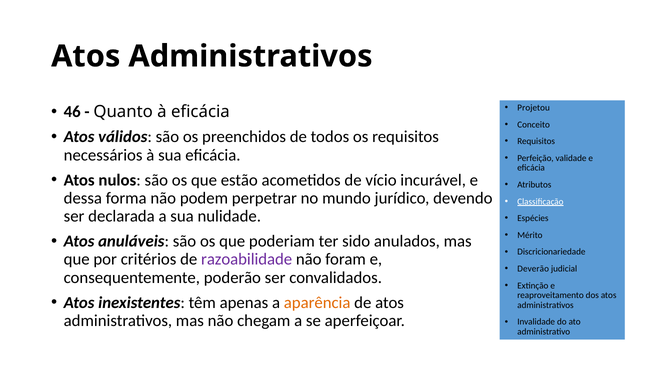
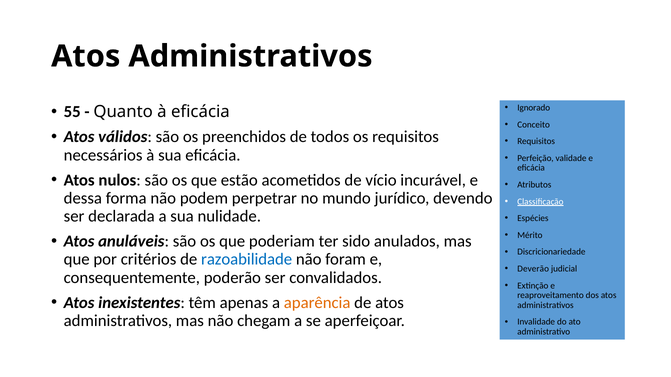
Projetou: Projetou -> Ignorado (534, 108)
46: 46 -> 55 (72, 112)
razoabilidade colour: purple -> blue (247, 260)
